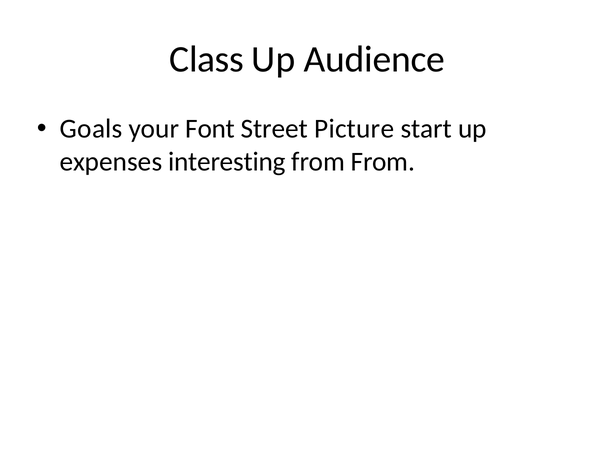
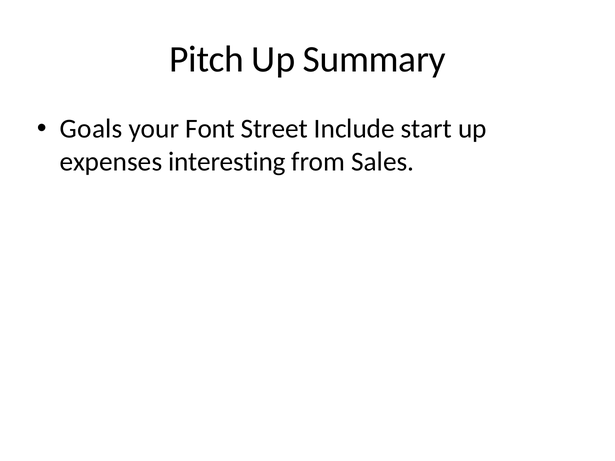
Class: Class -> Pitch (207, 60)
Audience: Audience -> Summary (374, 60)
Picture: Picture -> Include (354, 129)
from From: From -> Sales (383, 162)
